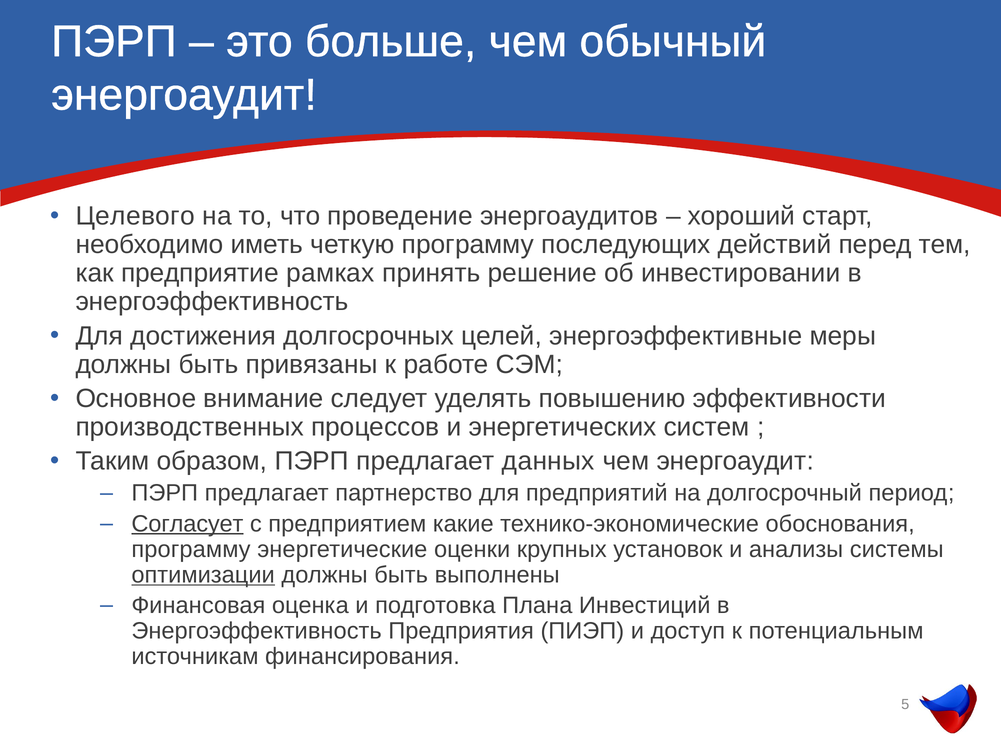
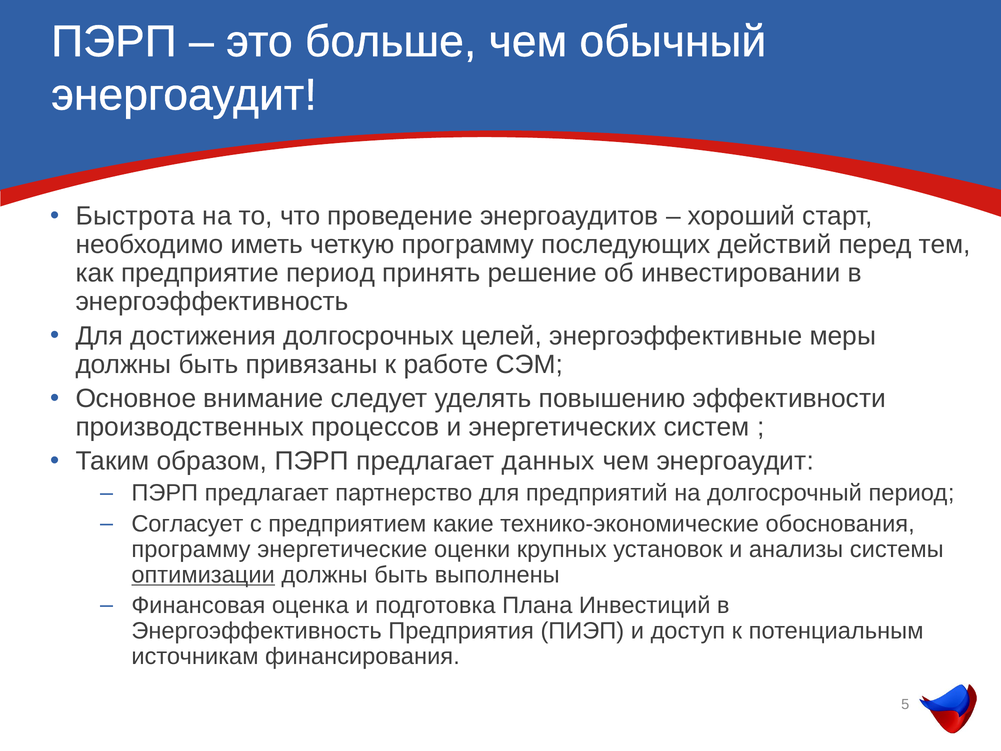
Целевого: Целевого -> Быстрота (135, 216)
предприятие рамках: рамках -> период (331, 273)
Согласует underline: present -> none (187, 524)
